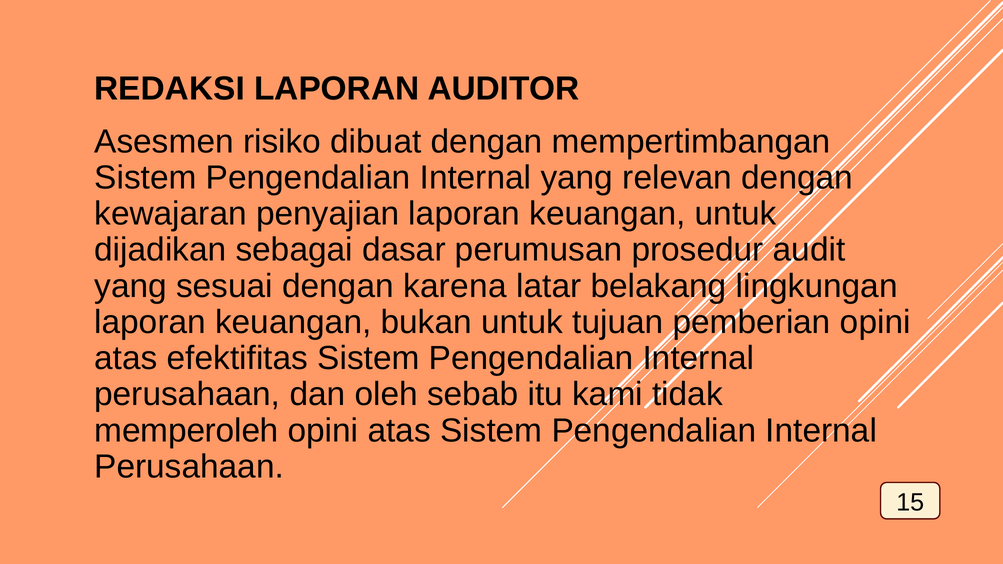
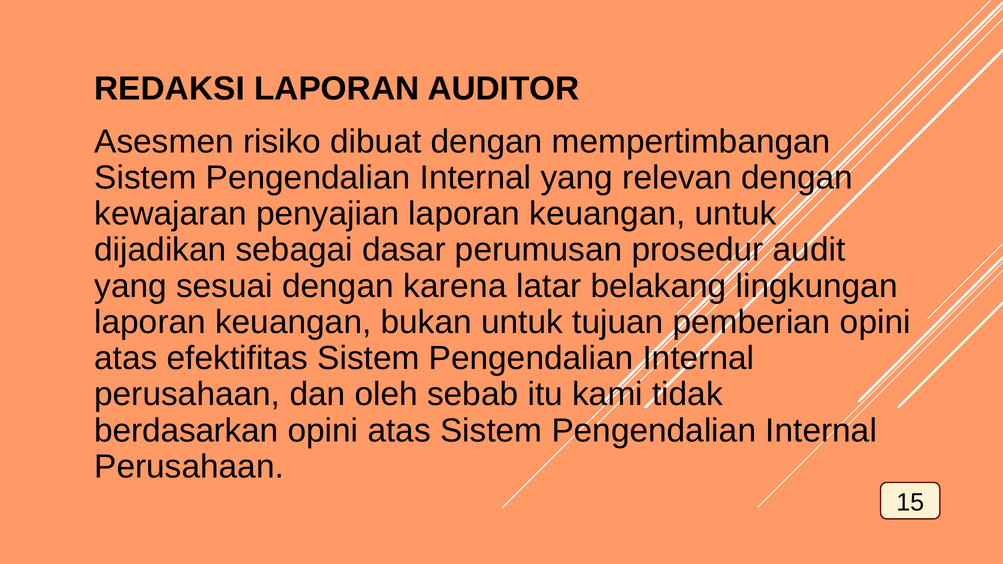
memperoleh: memperoleh -> berdasarkan (186, 431)
